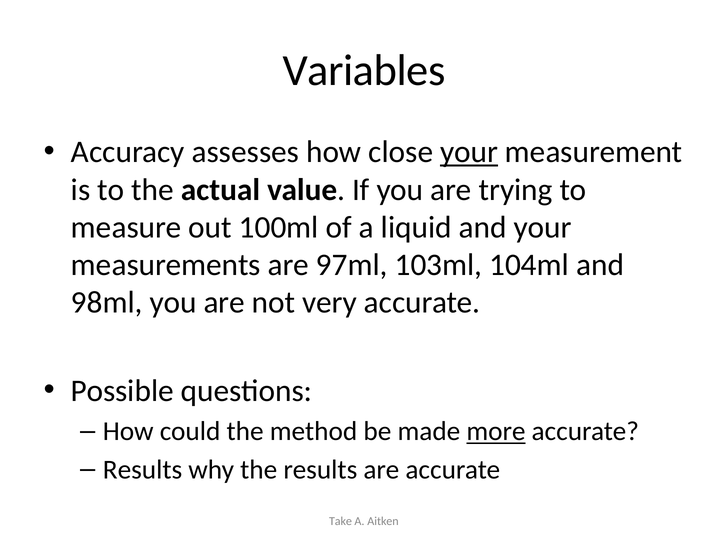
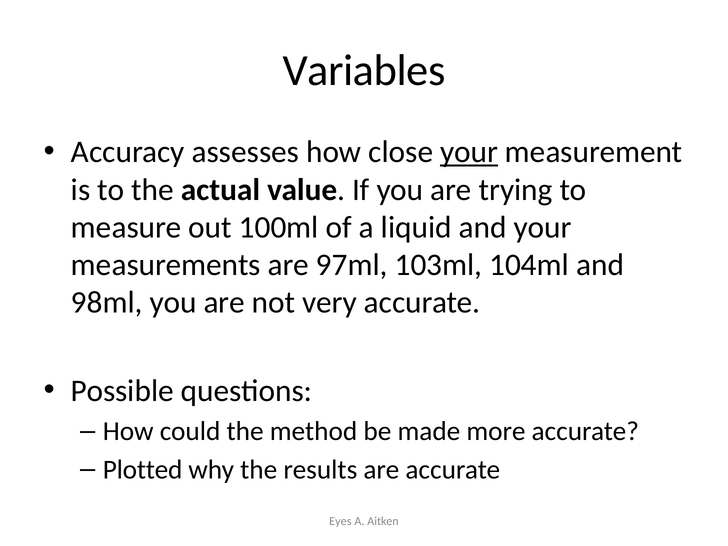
more underline: present -> none (496, 431)
Results: Results -> Plotted (143, 470)
Take: Take -> Eyes (340, 521)
